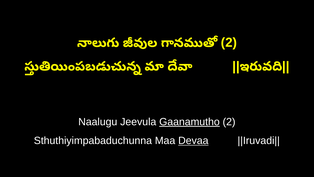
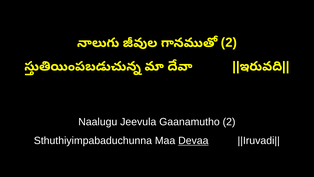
Gaanamutho underline: present -> none (189, 122)
